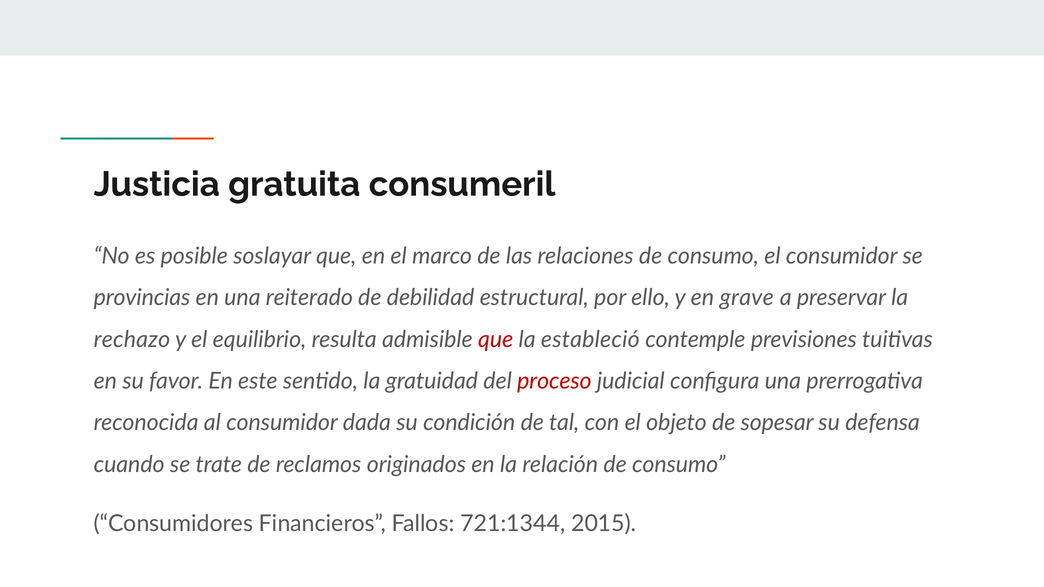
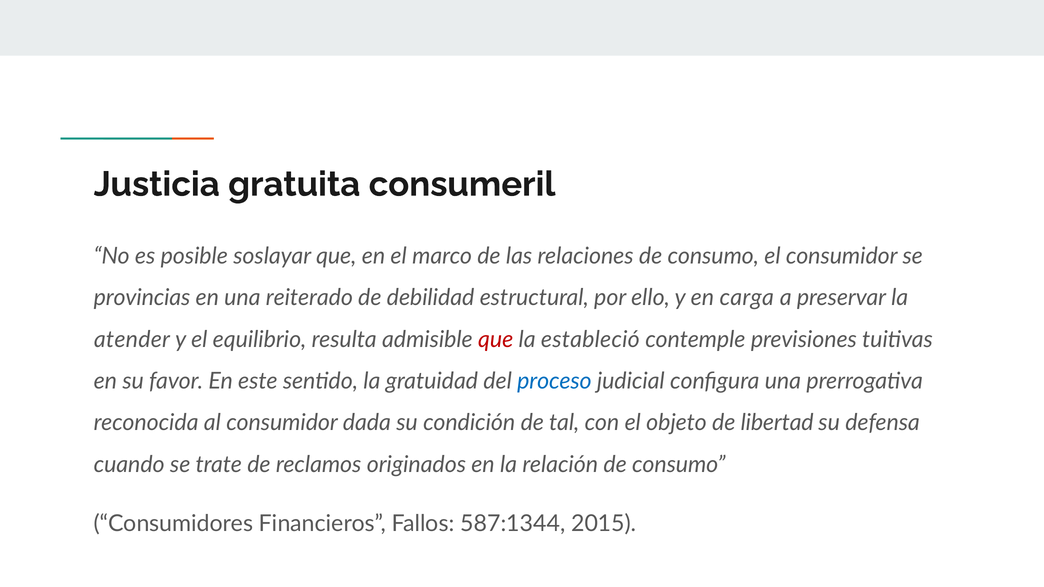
grave: grave -> carga (747, 298)
rechazo: rechazo -> atender (132, 340)
proceso colour: red -> blue (554, 381)
sopesar: sopesar -> libertad (777, 423)
721:1344: 721:1344 -> 587:1344 (513, 524)
